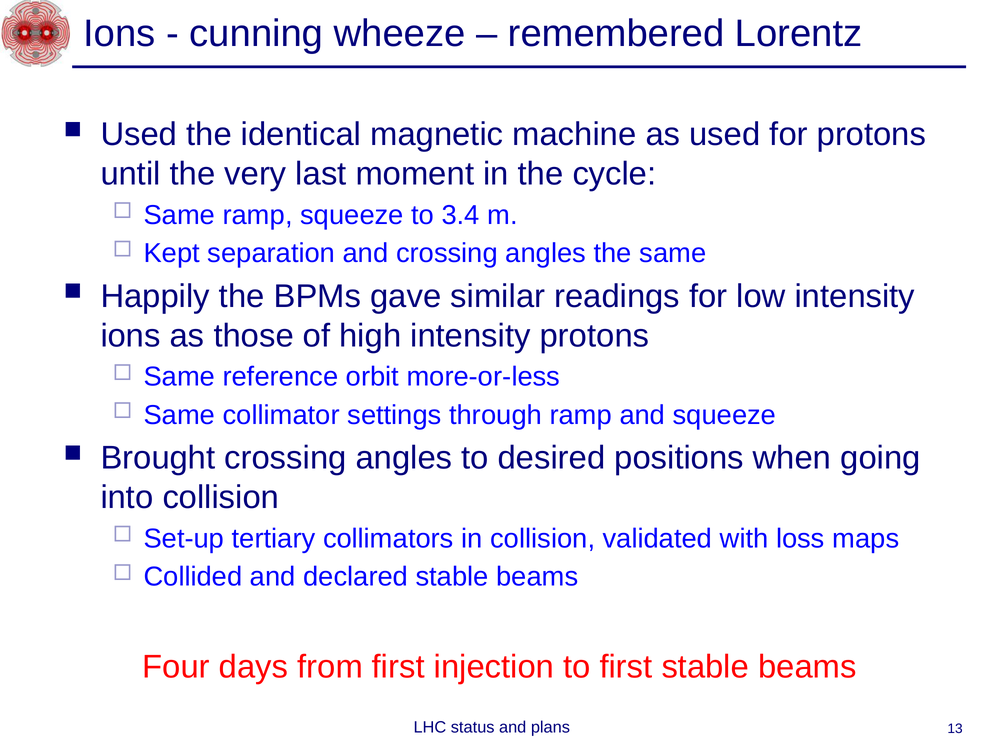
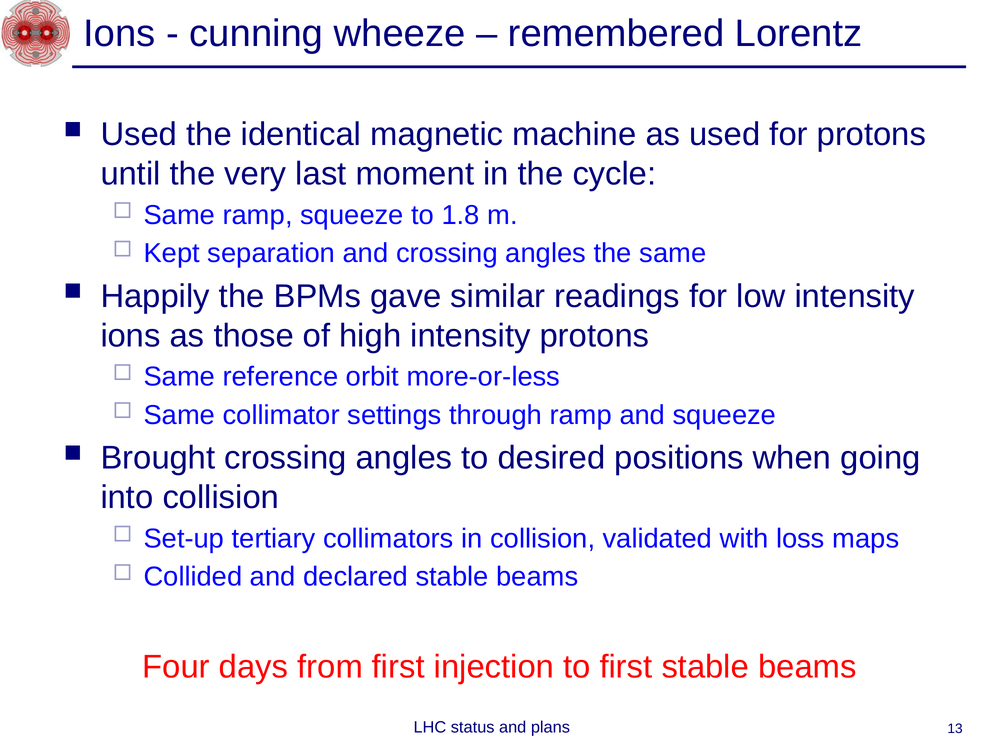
3.4: 3.4 -> 1.8 (461, 215)
